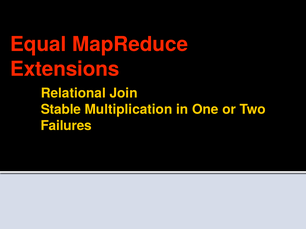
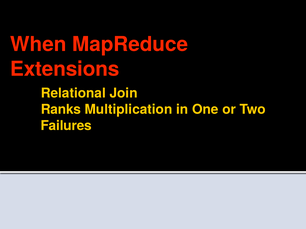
Equal: Equal -> When (38, 44)
Stable: Stable -> Ranks (61, 110)
